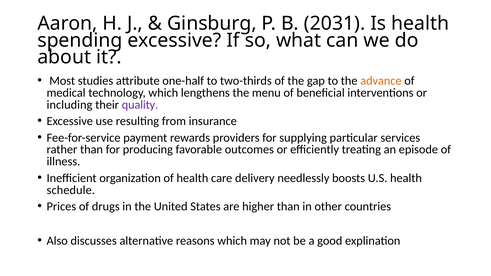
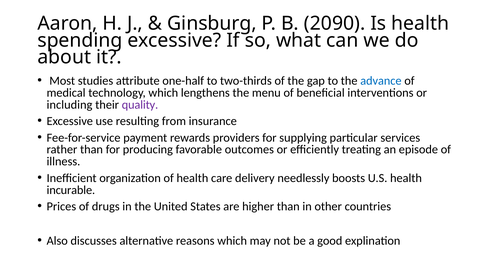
2031: 2031 -> 2090 (335, 24)
advance colour: orange -> blue (381, 81)
schedule: schedule -> incurable (71, 190)
